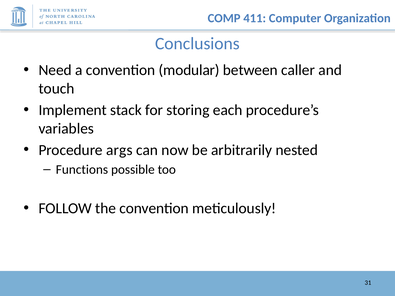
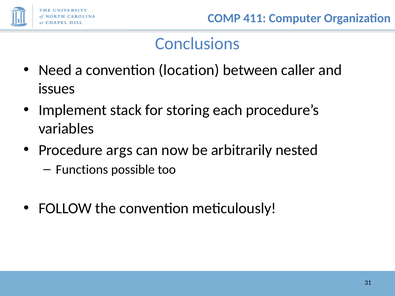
modular: modular -> location (189, 70)
touch: touch -> issues (57, 89)
